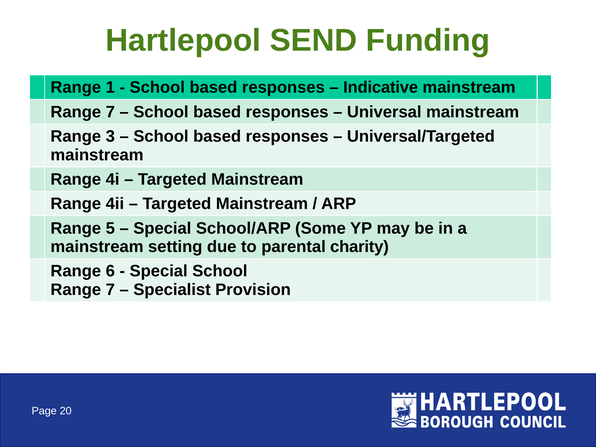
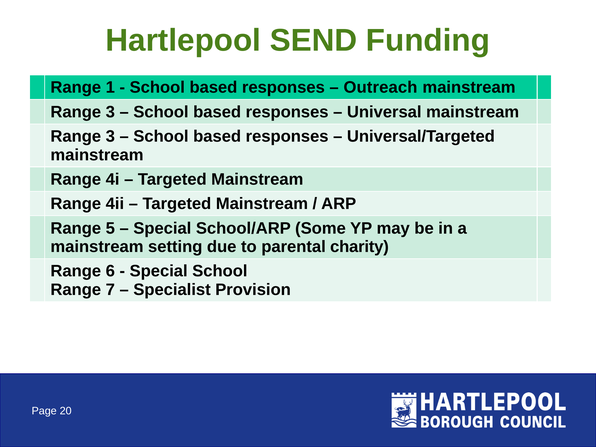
Indicative: Indicative -> Outreach (380, 88)
7: 7 -> 3 (110, 112)
